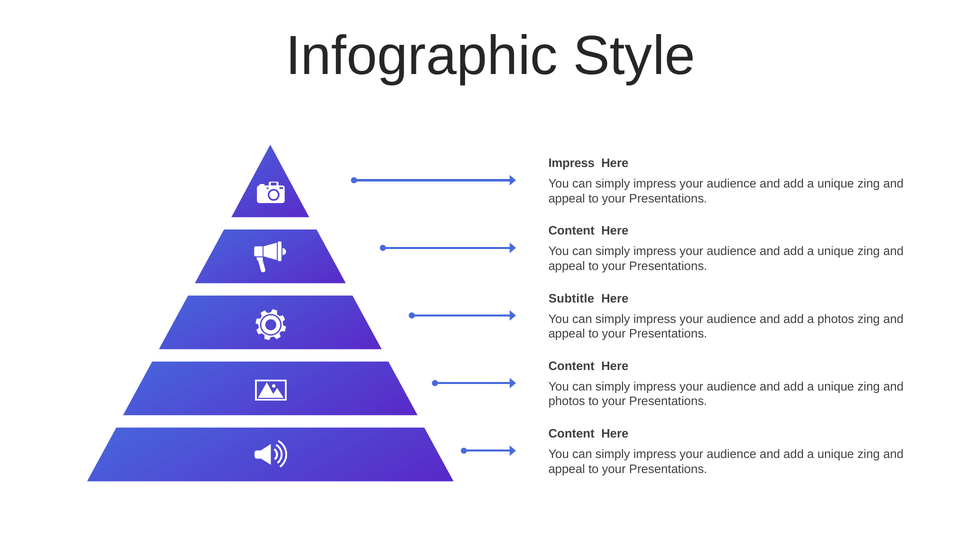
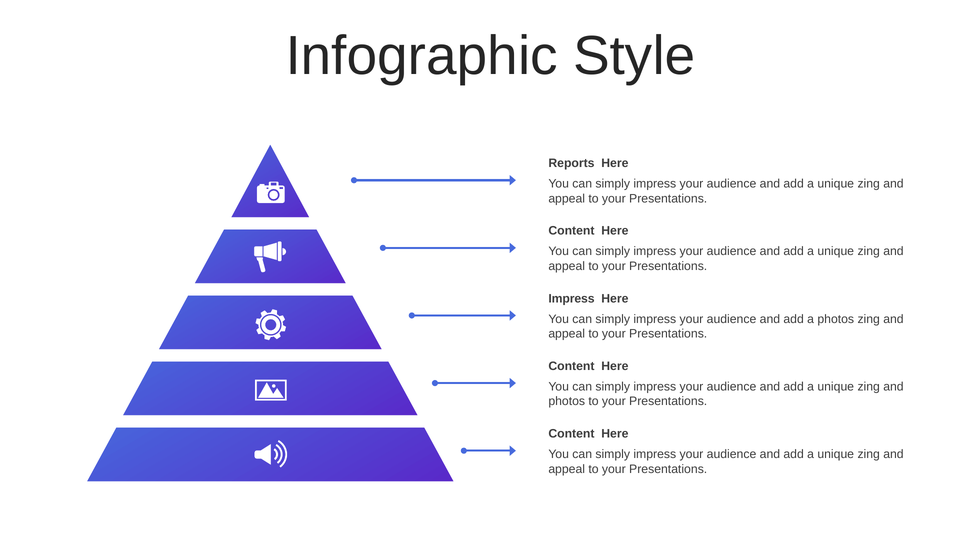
Impress: Impress -> Reports (571, 163)
Subtitle: Subtitle -> Impress (572, 298)
